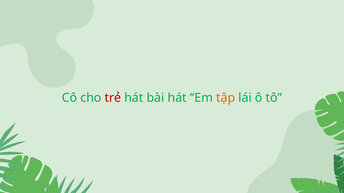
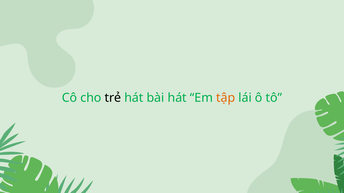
trẻ colour: red -> black (113, 98)
